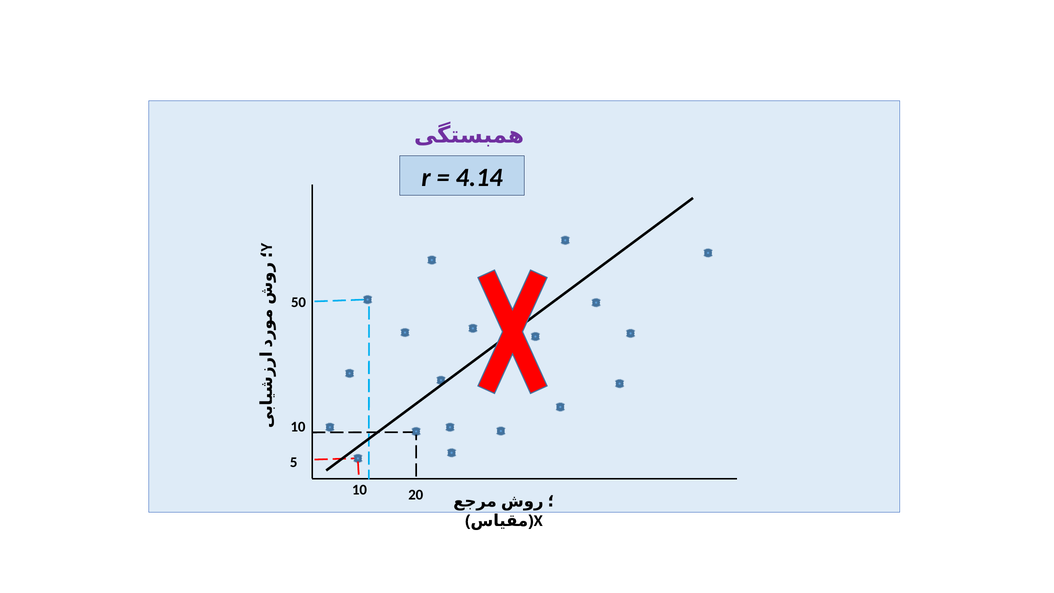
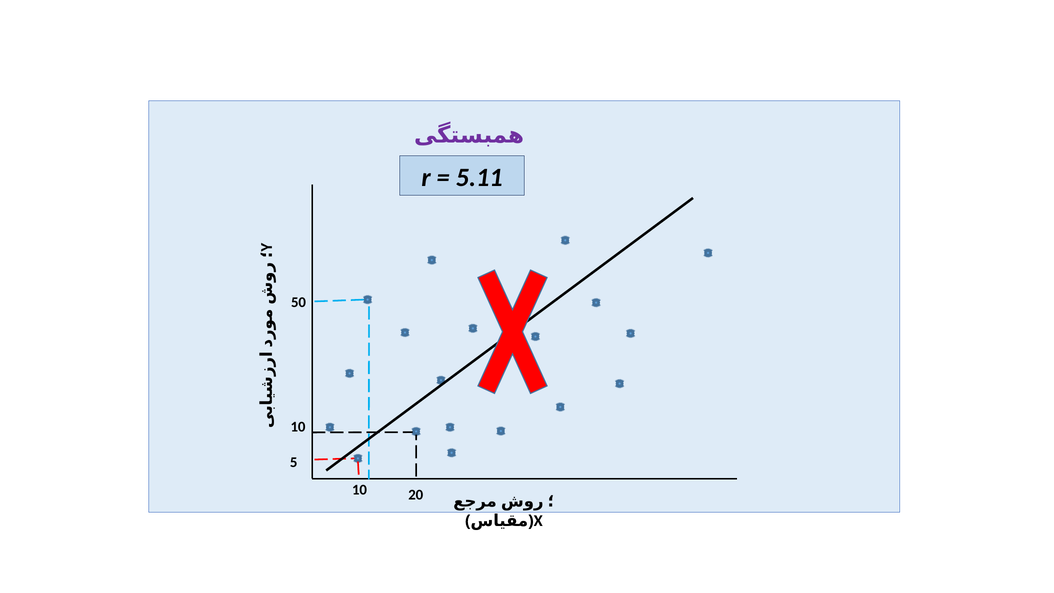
4.14: 4.14 -> 5.11 (479, 177)
